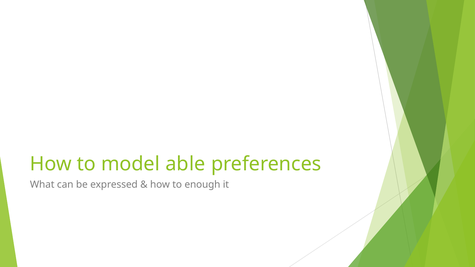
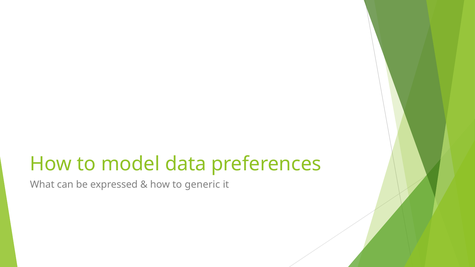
able: able -> data (186, 164)
enough: enough -> generic (202, 185)
